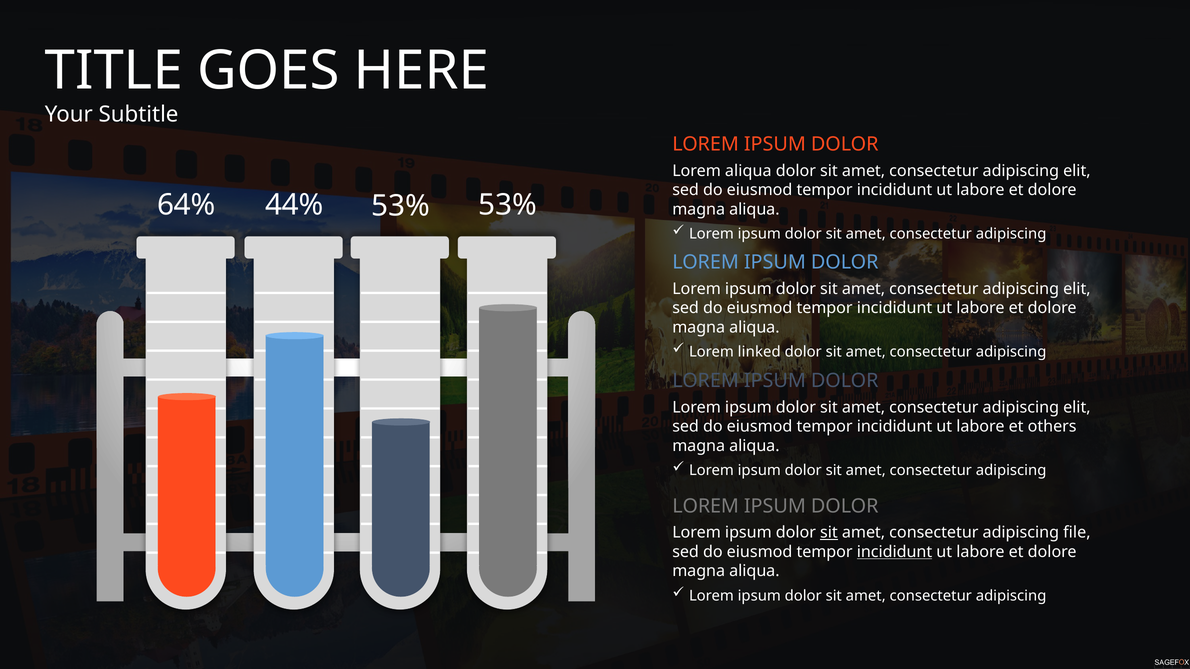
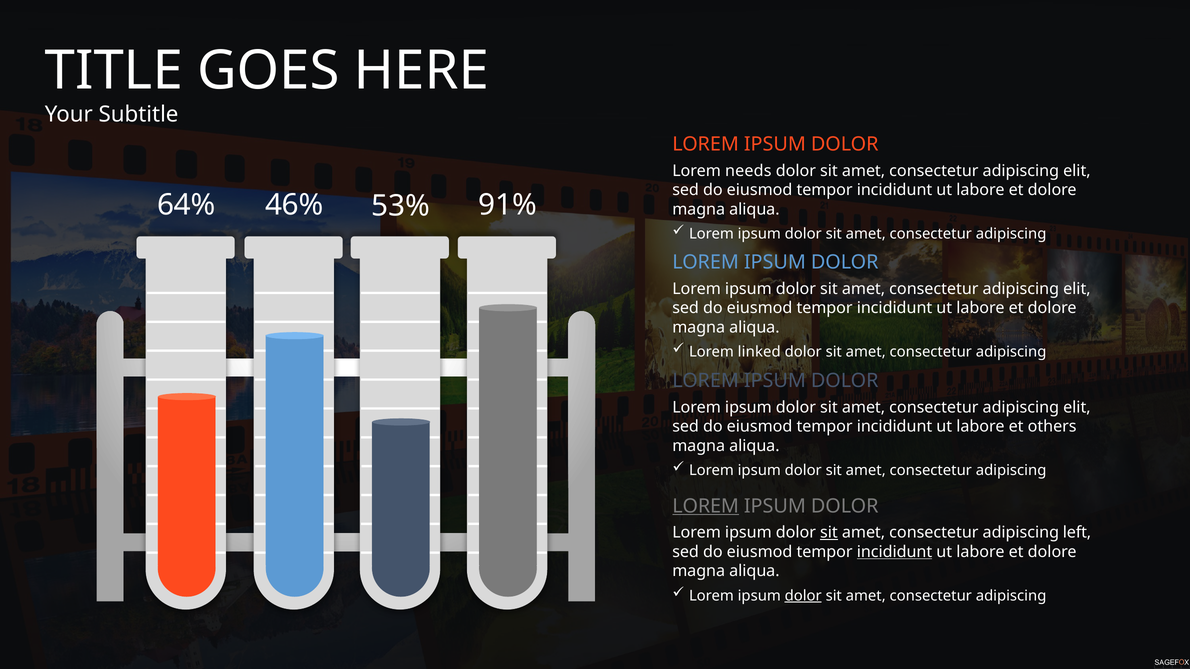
Lorem aliqua: aliqua -> needs (748, 171)
44%: 44% -> 46% (294, 205)
53% 53%: 53% -> 91% (508, 205)
LOREM underline: none -> present (706, 506)
file: file -> left (1077, 533)
dolor underline: none -> present (803, 596)
